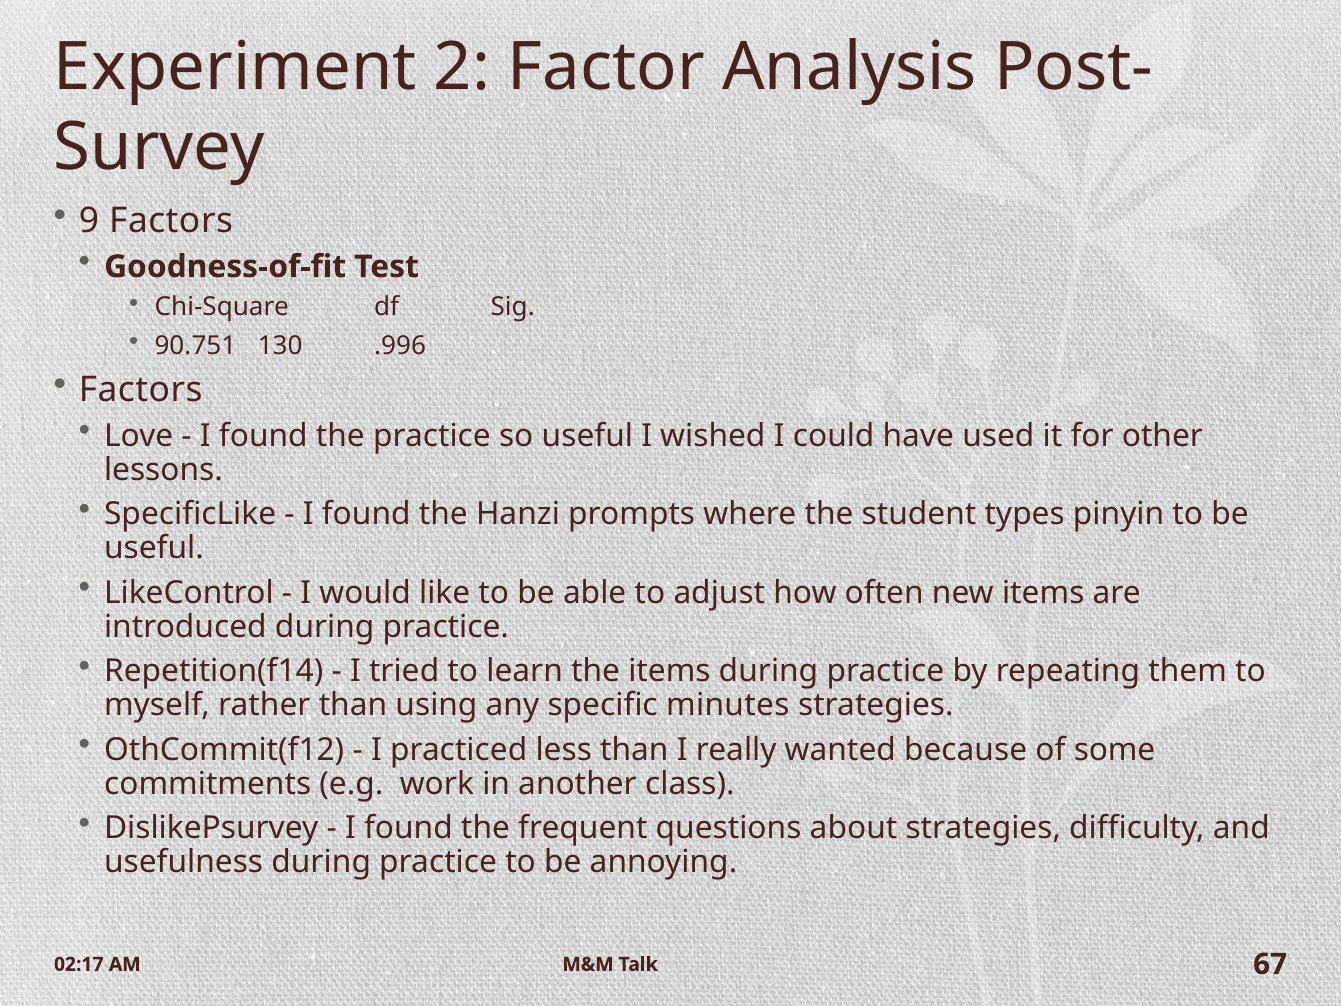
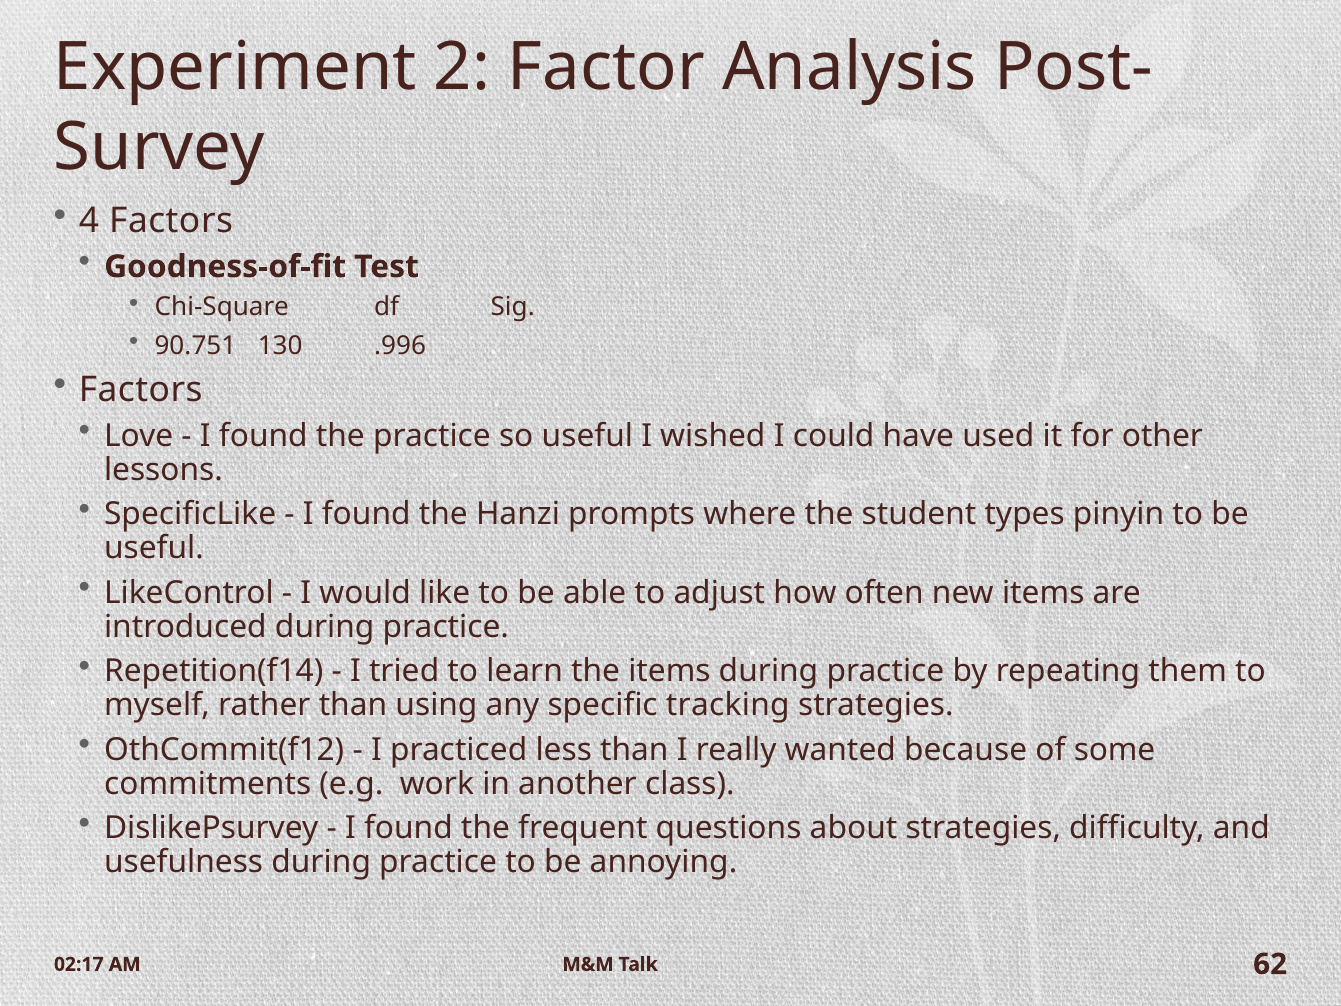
9: 9 -> 4 (89, 221)
minutes: minutes -> tracking (728, 705)
67: 67 -> 62 (1270, 964)
